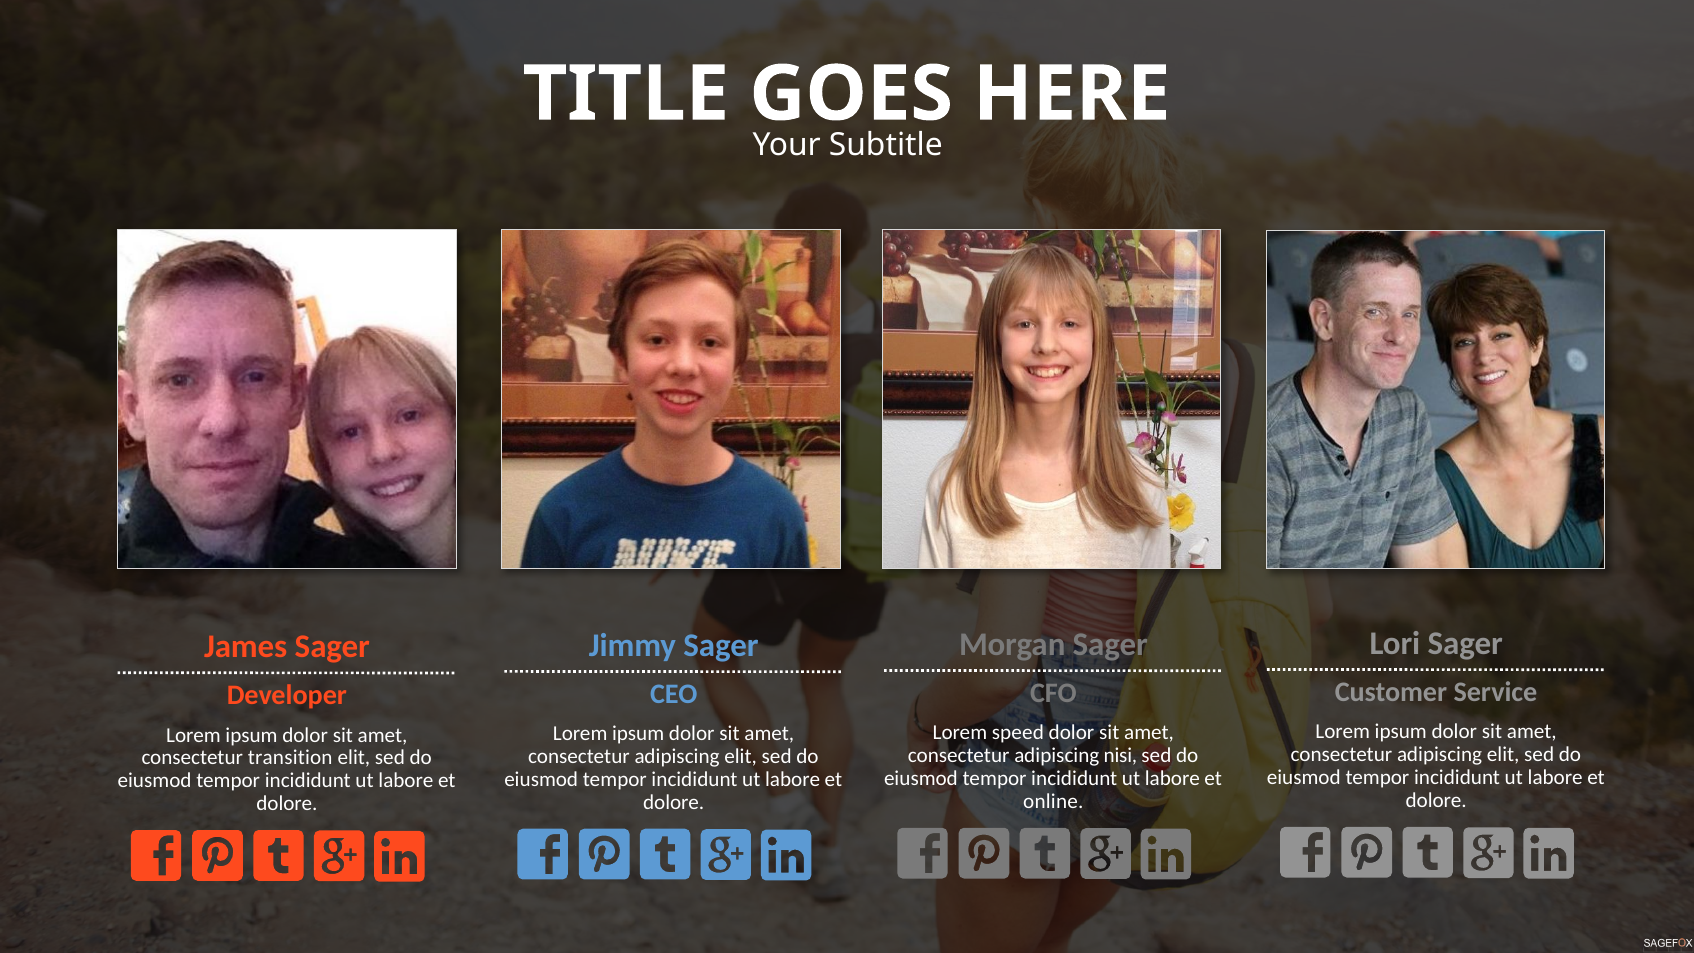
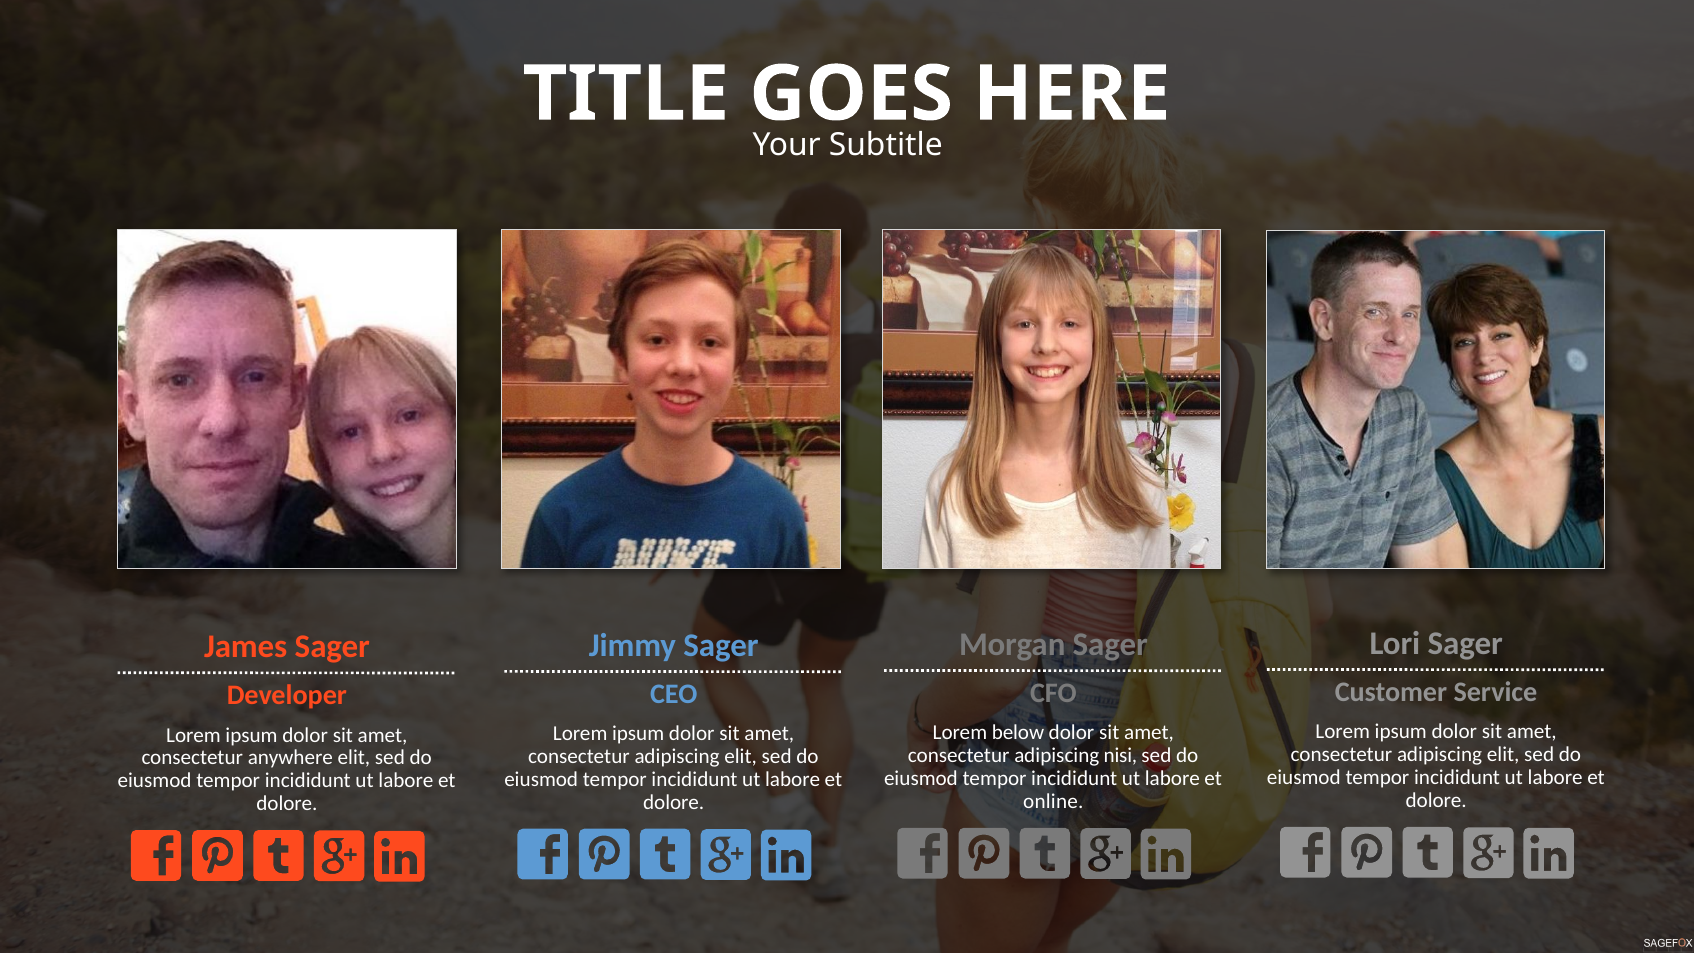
speed: speed -> below (1018, 733)
transition: transition -> anywhere (290, 758)
